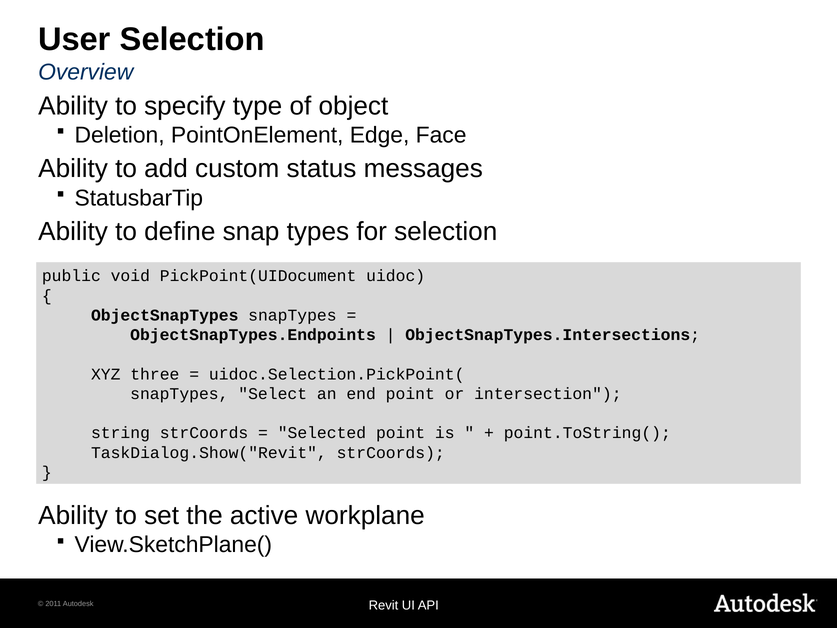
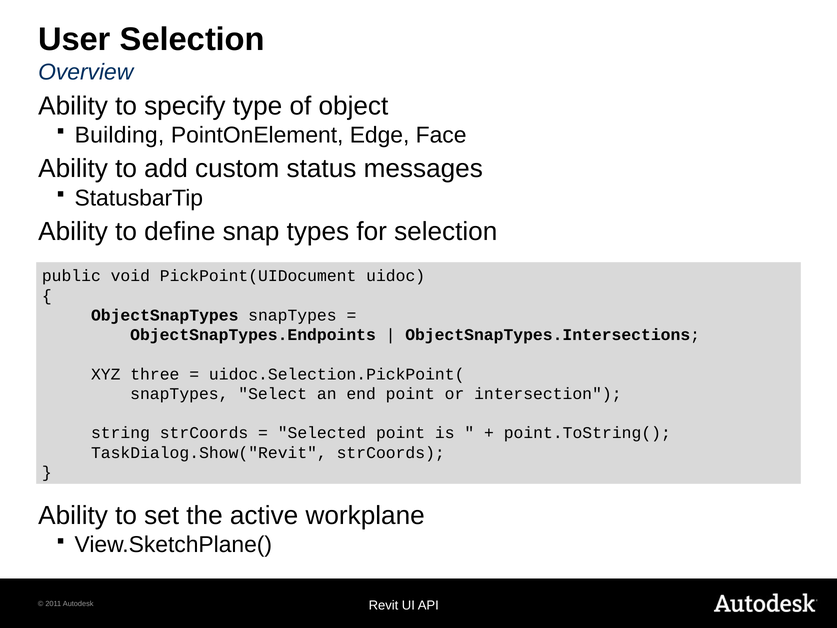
Deletion: Deletion -> Building (119, 135)
